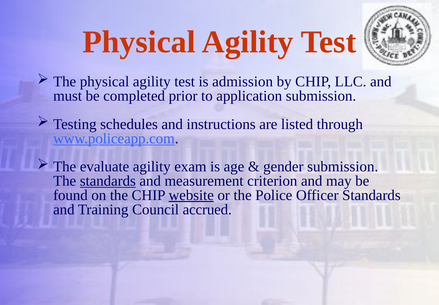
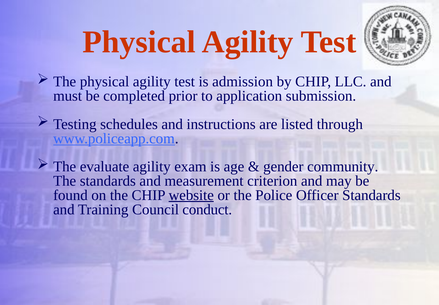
gender submission: submission -> community (343, 167)
standards underline: present -> none (108, 181)
accrued: accrued -> conduct (207, 210)
